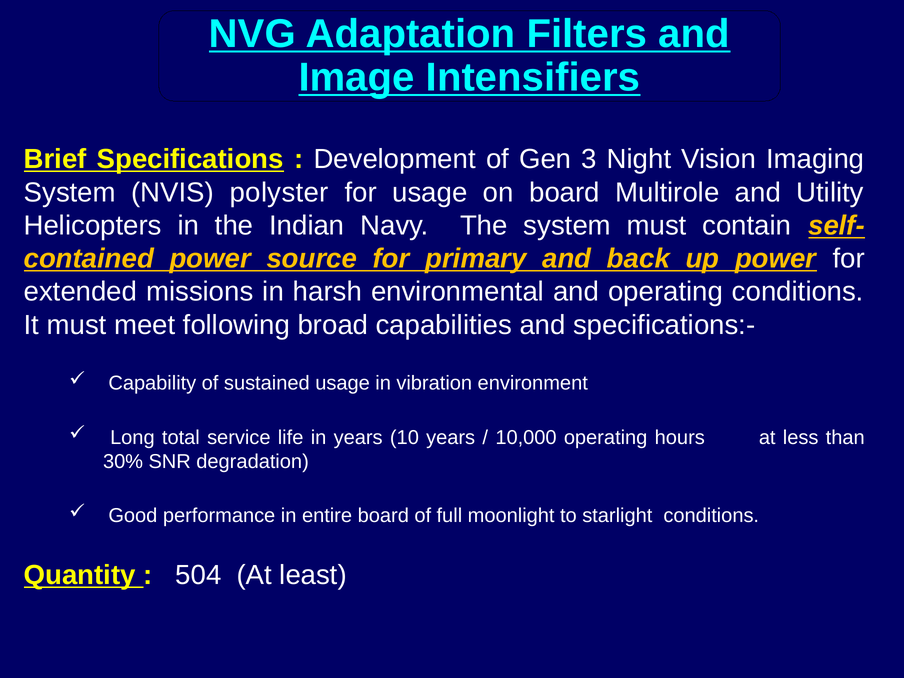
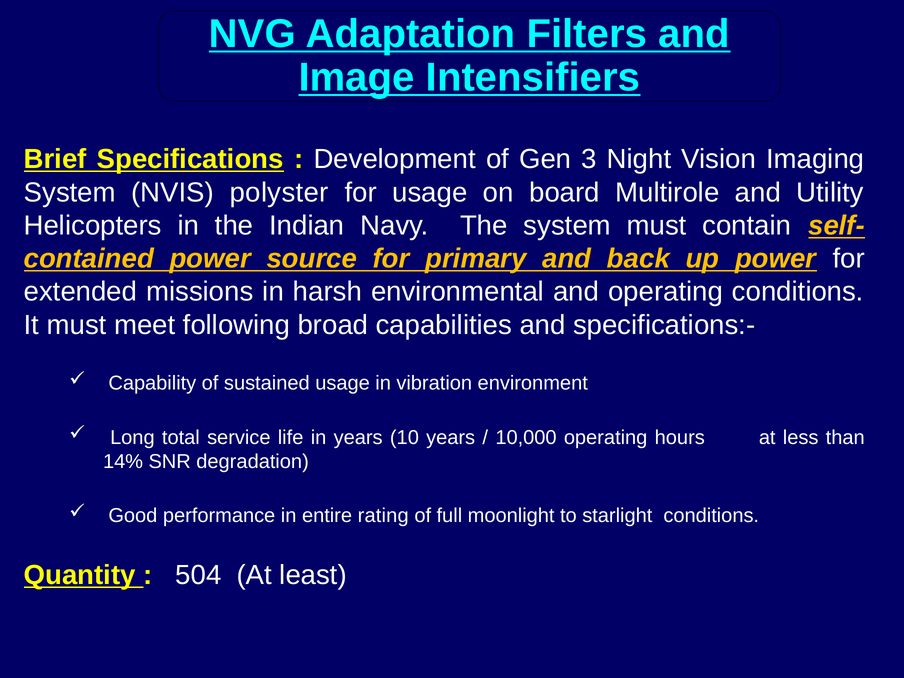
30%: 30% -> 14% (123, 461)
entire board: board -> rating (383, 516)
